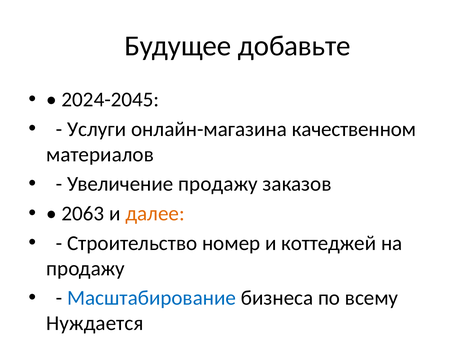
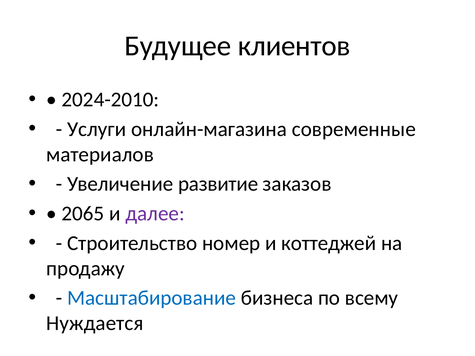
добавьте: добавьте -> клиентов (294, 46)
2024-2045: 2024-2045 -> 2024-2010 (110, 100)
качественном: качественном -> современные (354, 129)
Увеличение продажу: продажу -> развитие (218, 184)
2063: 2063 -> 2065 (83, 214)
далее colour: orange -> purple (155, 214)
